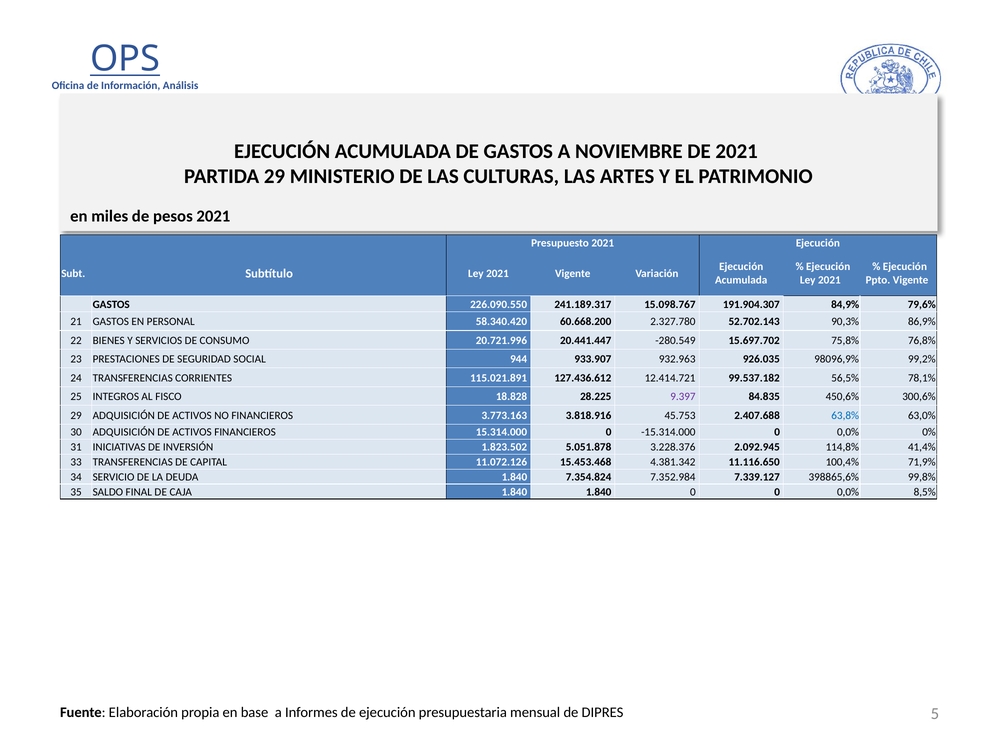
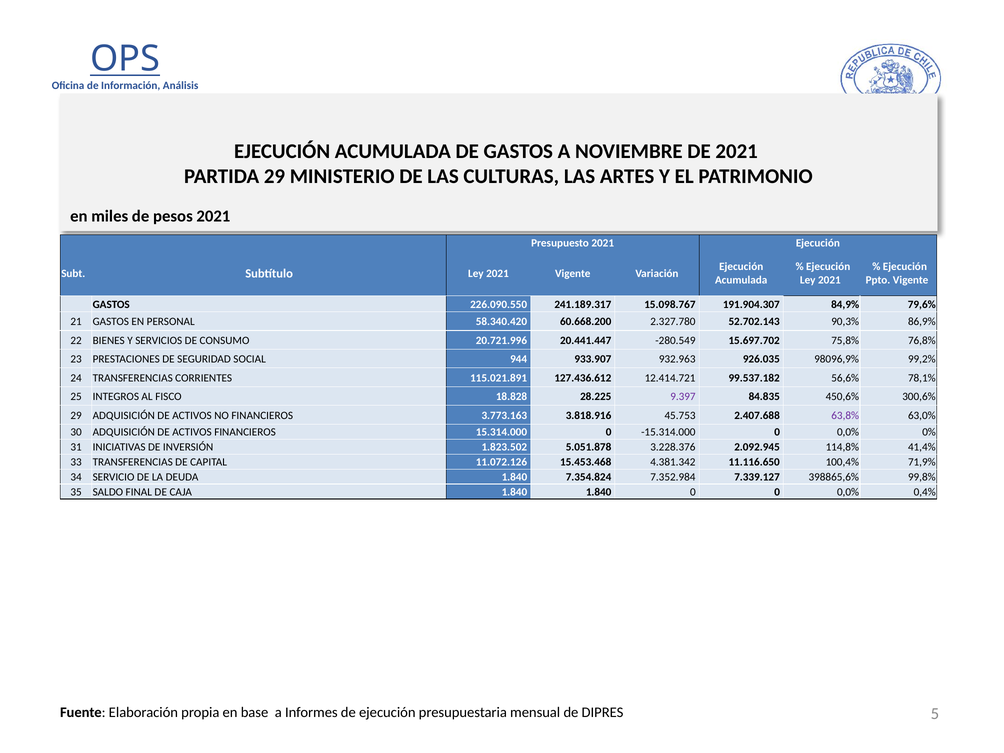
56,5%: 56,5% -> 56,6% (845, 378)
63,8% colour: blue -> purple (845, 415)
8,5%: 8,5% -> 0,4% (925, 492)
